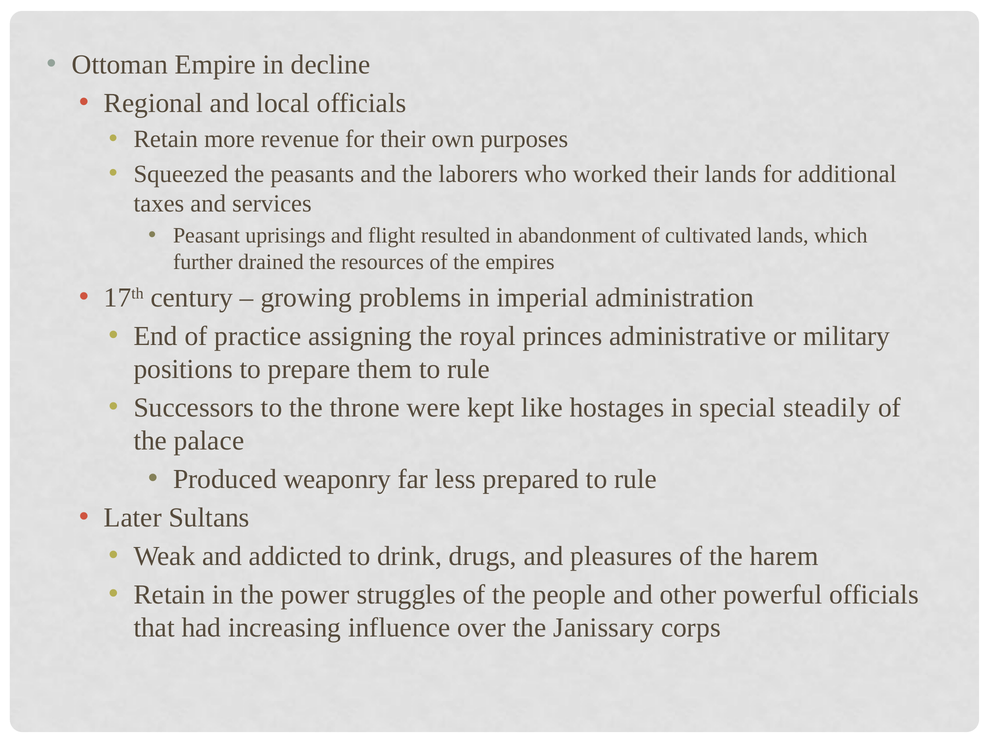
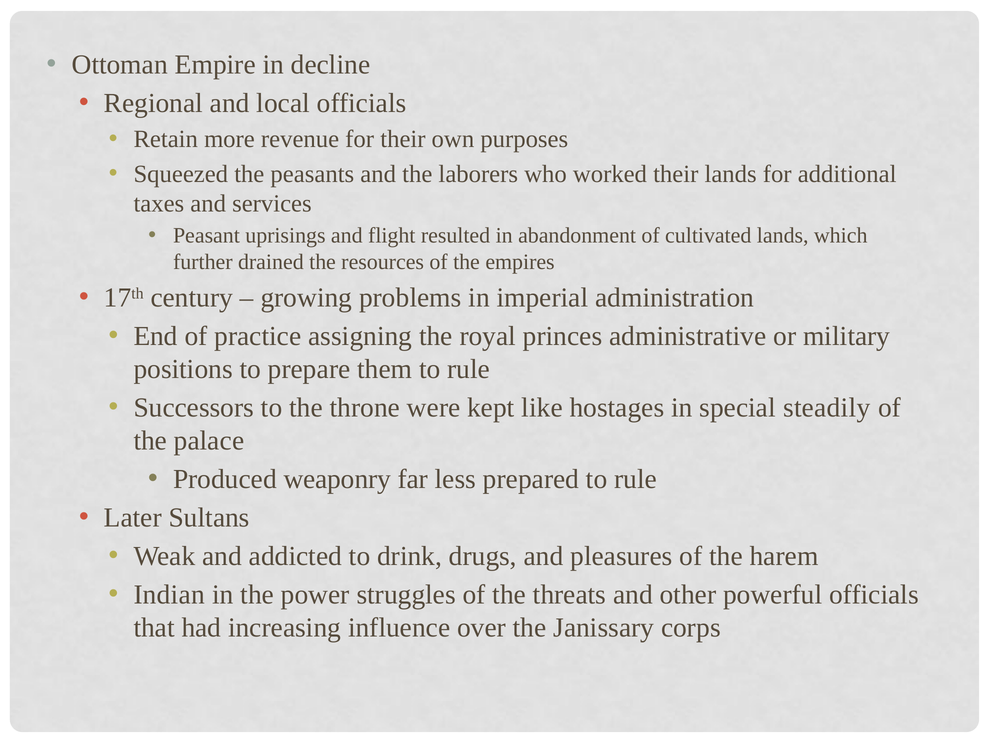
Retain: Retain -> Indian (169, 595)
people: people -> threats (570, 595)
